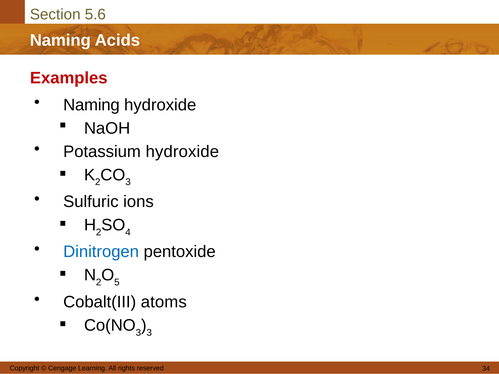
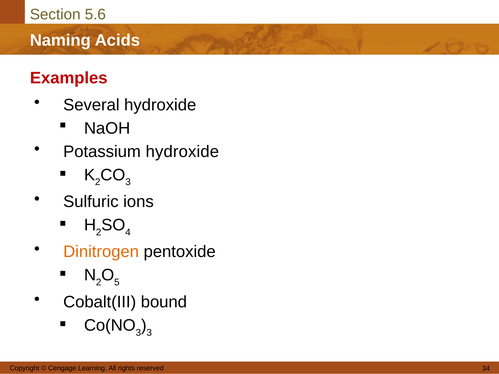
Naming: Naming -> Several (91, 105)
Dinitrogen colour: blue -> orange (101, 252)
atoms: atoms -> bound (164, 302)
